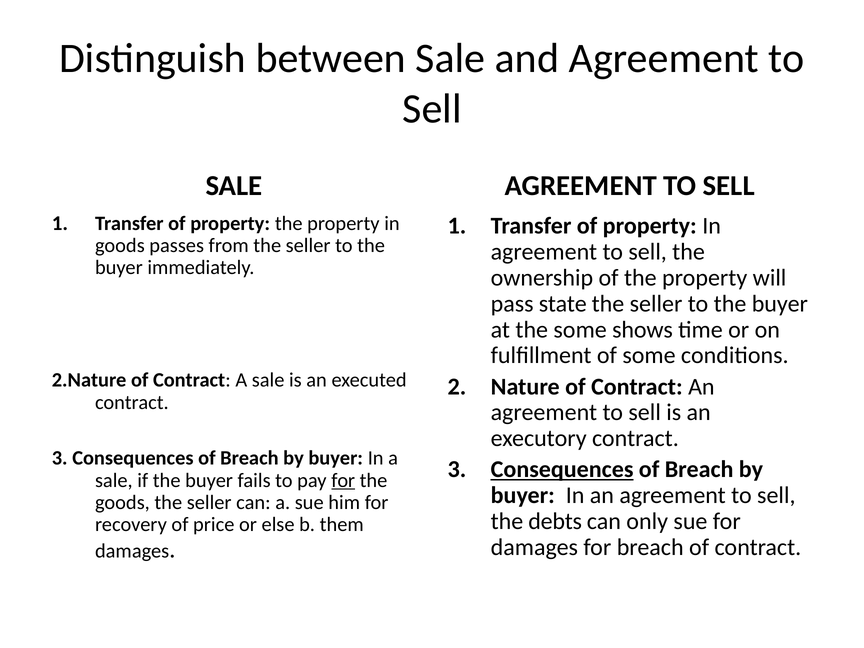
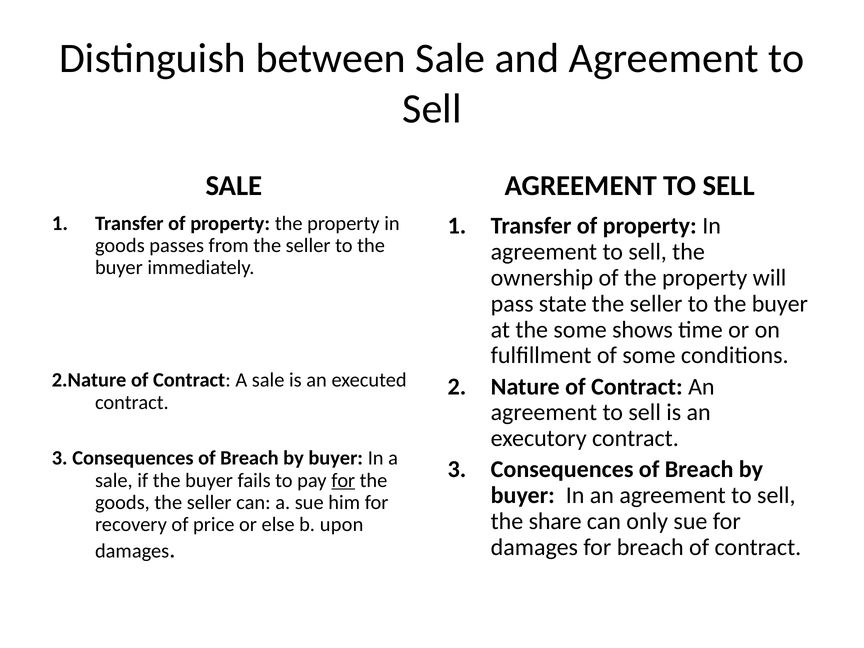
Consequences underline: present -> none (562, 470)
debts: debts -> share (555, 521)
them: them -> upon (342, 524)
